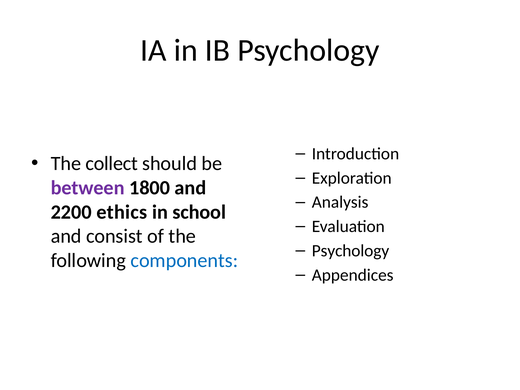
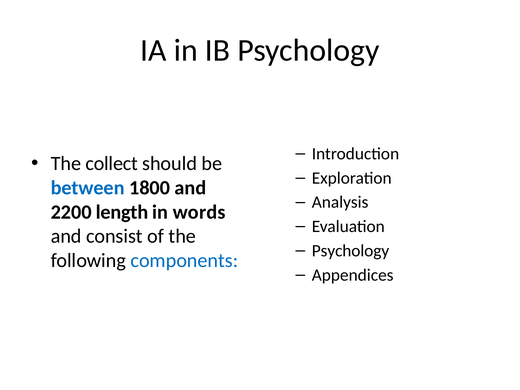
between colour: purple -> blue (88, 188)
ethics: ethics -> length (122, 212)
school: school -> words (199, 212)
